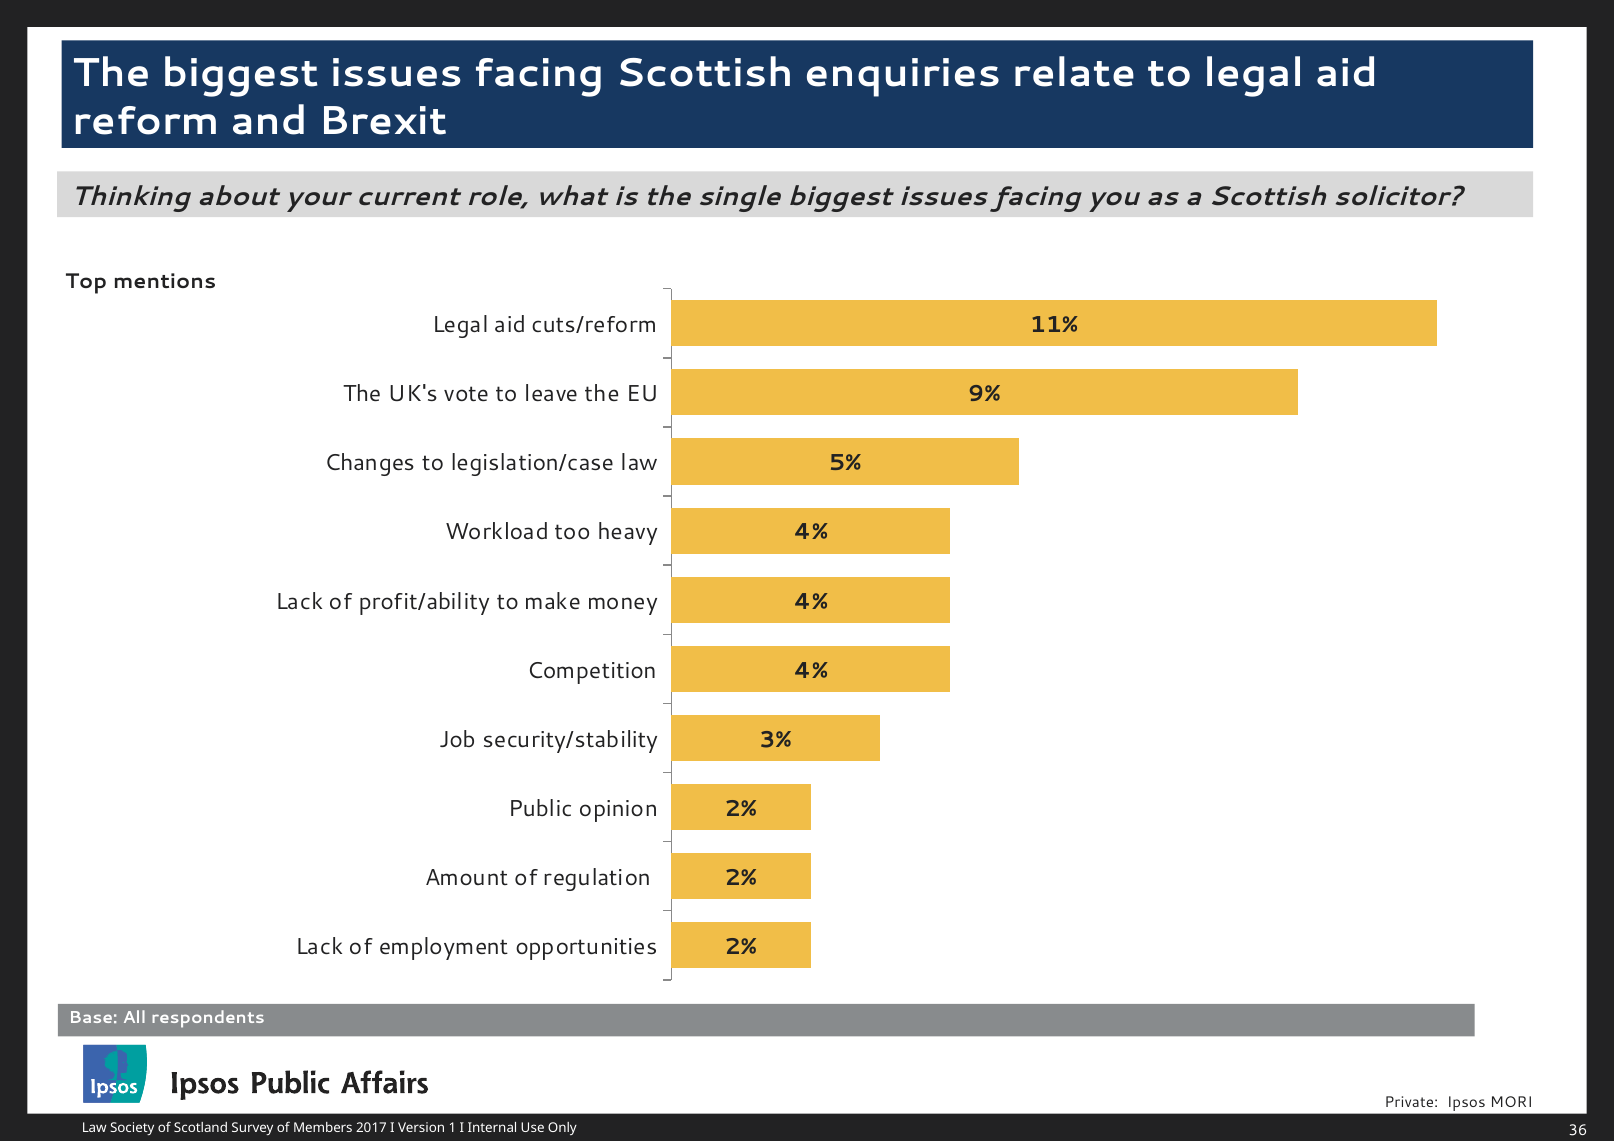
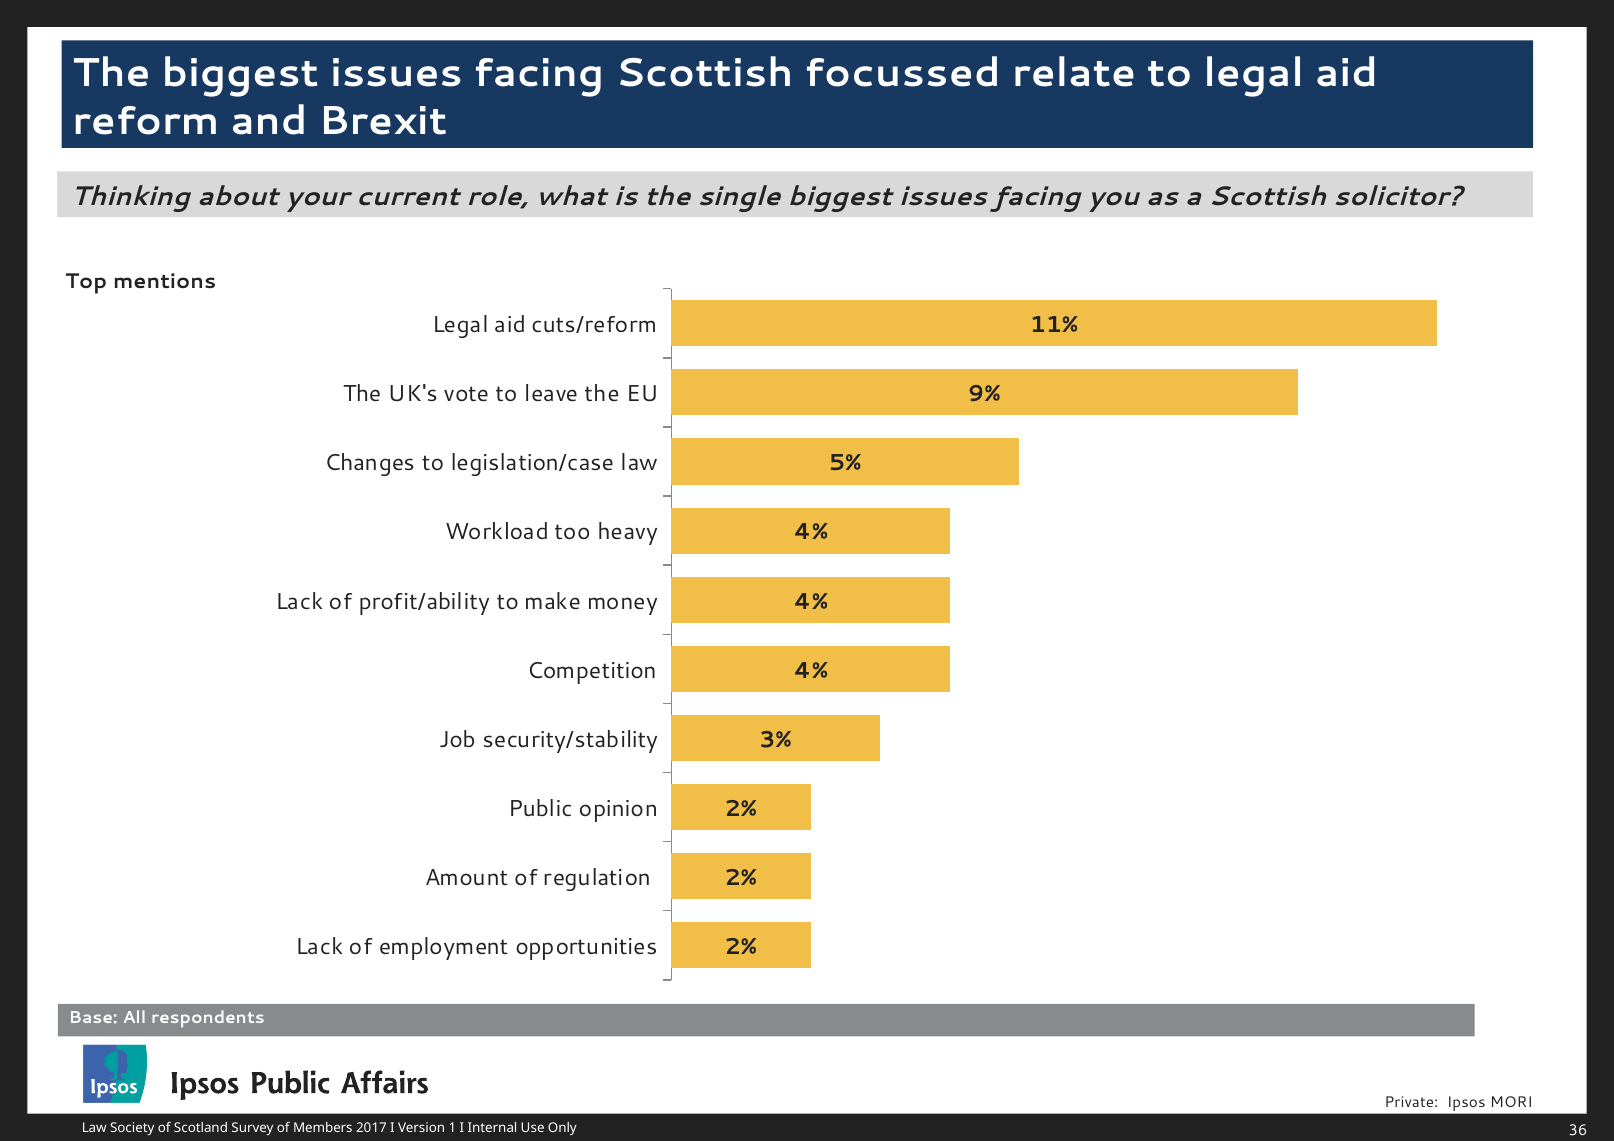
enquiries: enquiries -> focussed (903, 73)
